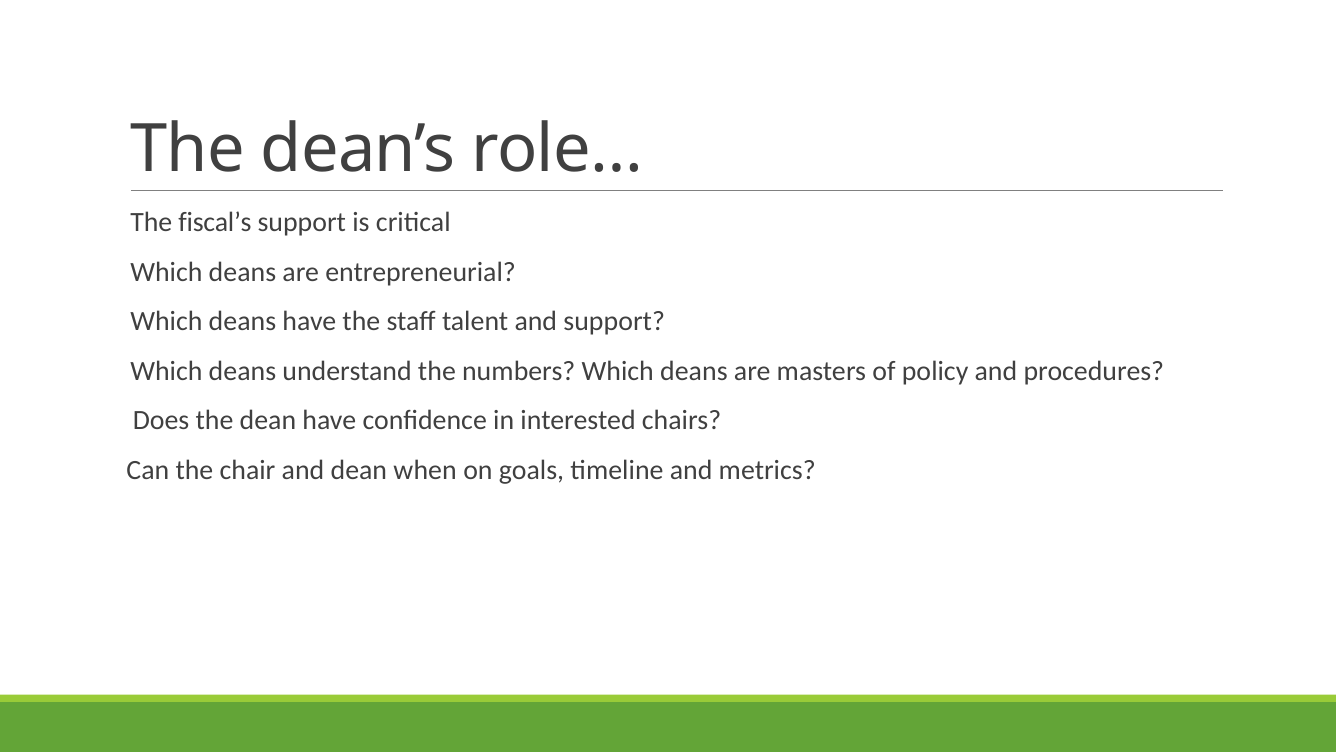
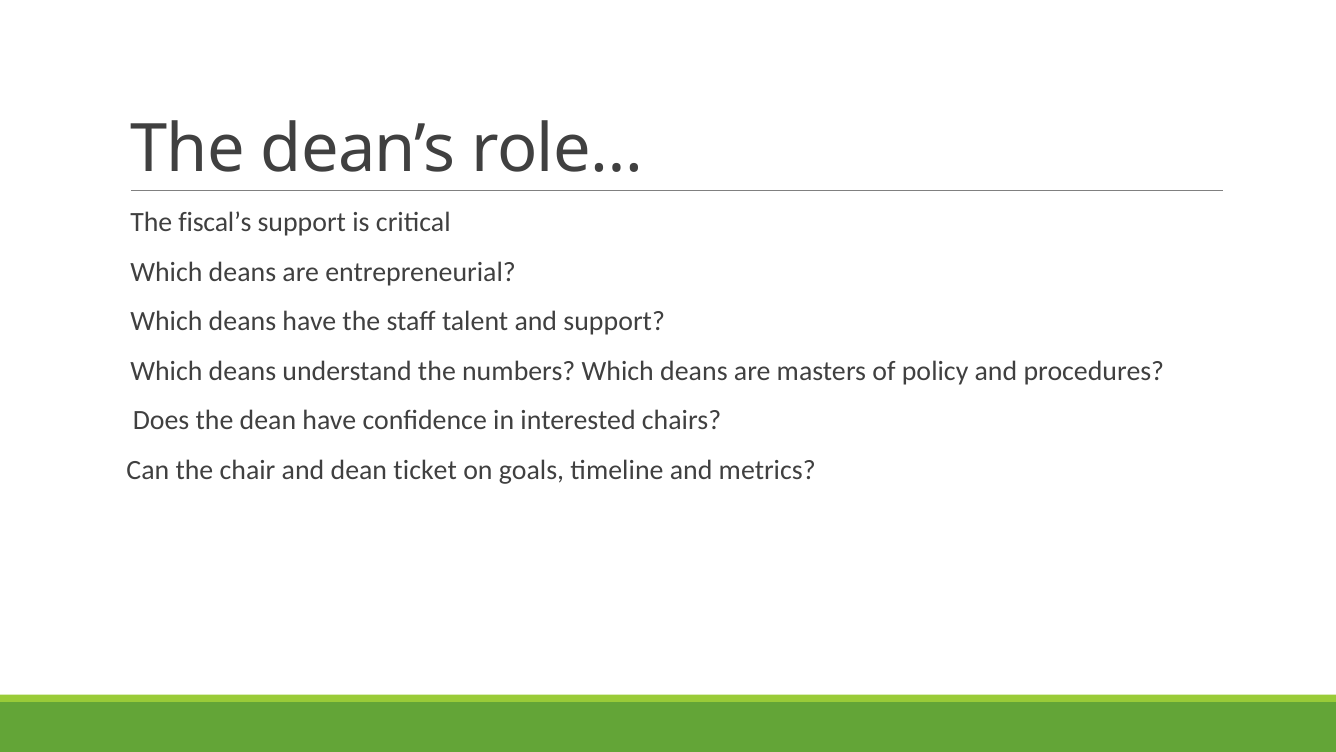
when: when -> ticket (425, 470)
